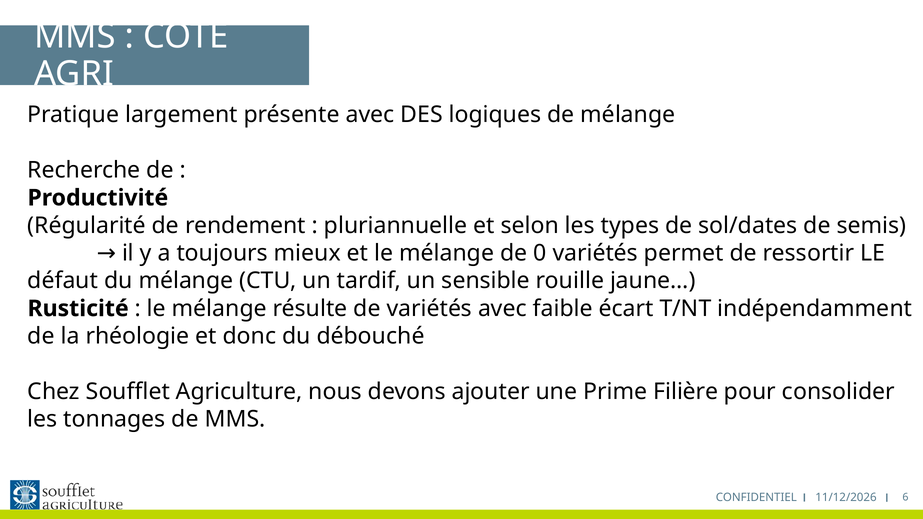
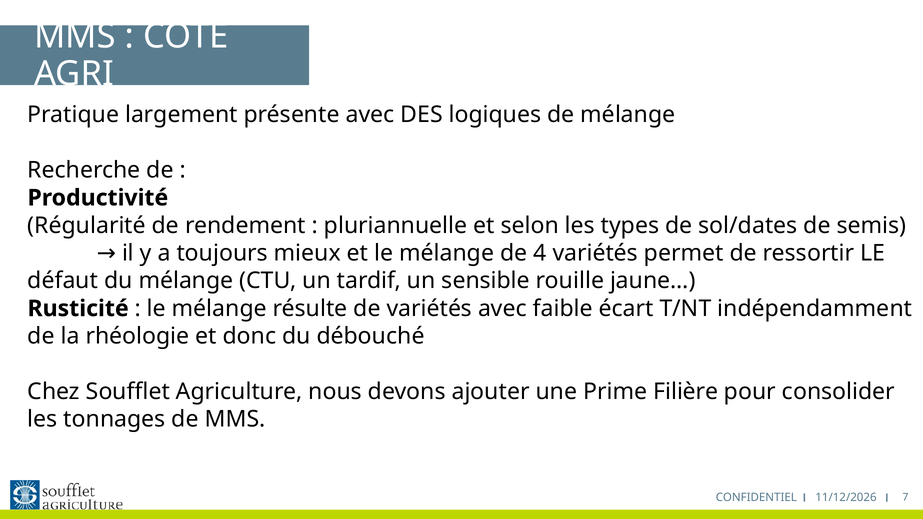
0: 0 -> 4 (540, 253)
6: 6 -> 7 (905, 497)
